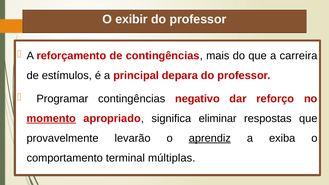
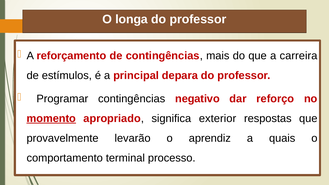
exibir: exibir -> longa (132, 19)
eliminar: eliminar -> exterior (218, 118)
aprendiz underline: present -> none (210, 138)
exiba: exiba -> quais (282, 138)
múltiplas: múltiplas -> processo (172, 158)
